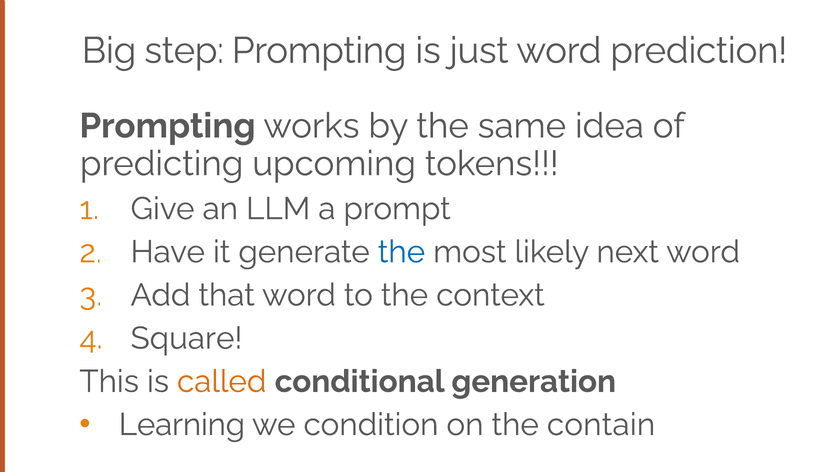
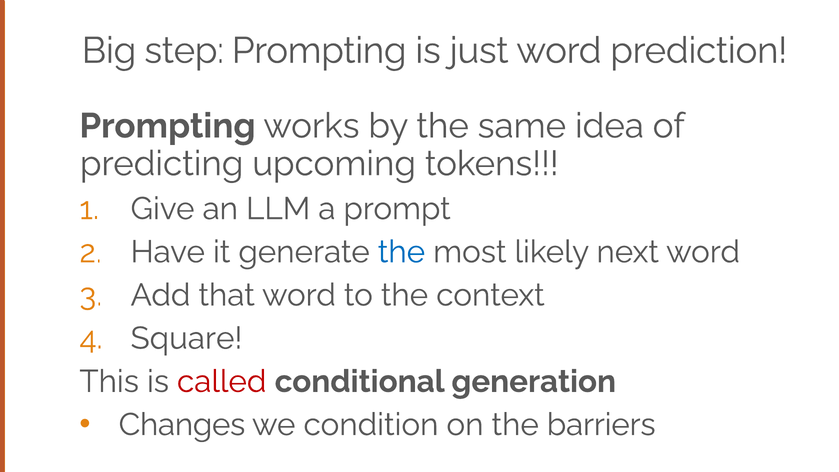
called colour: orange -> red (222, 381)
Learning: Learning -> Changes (182, 425)
contain: contain -> barriers (601, 425)
